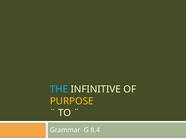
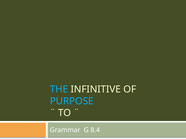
PURPOSE colour: yellow -> light blue (72, 101)
